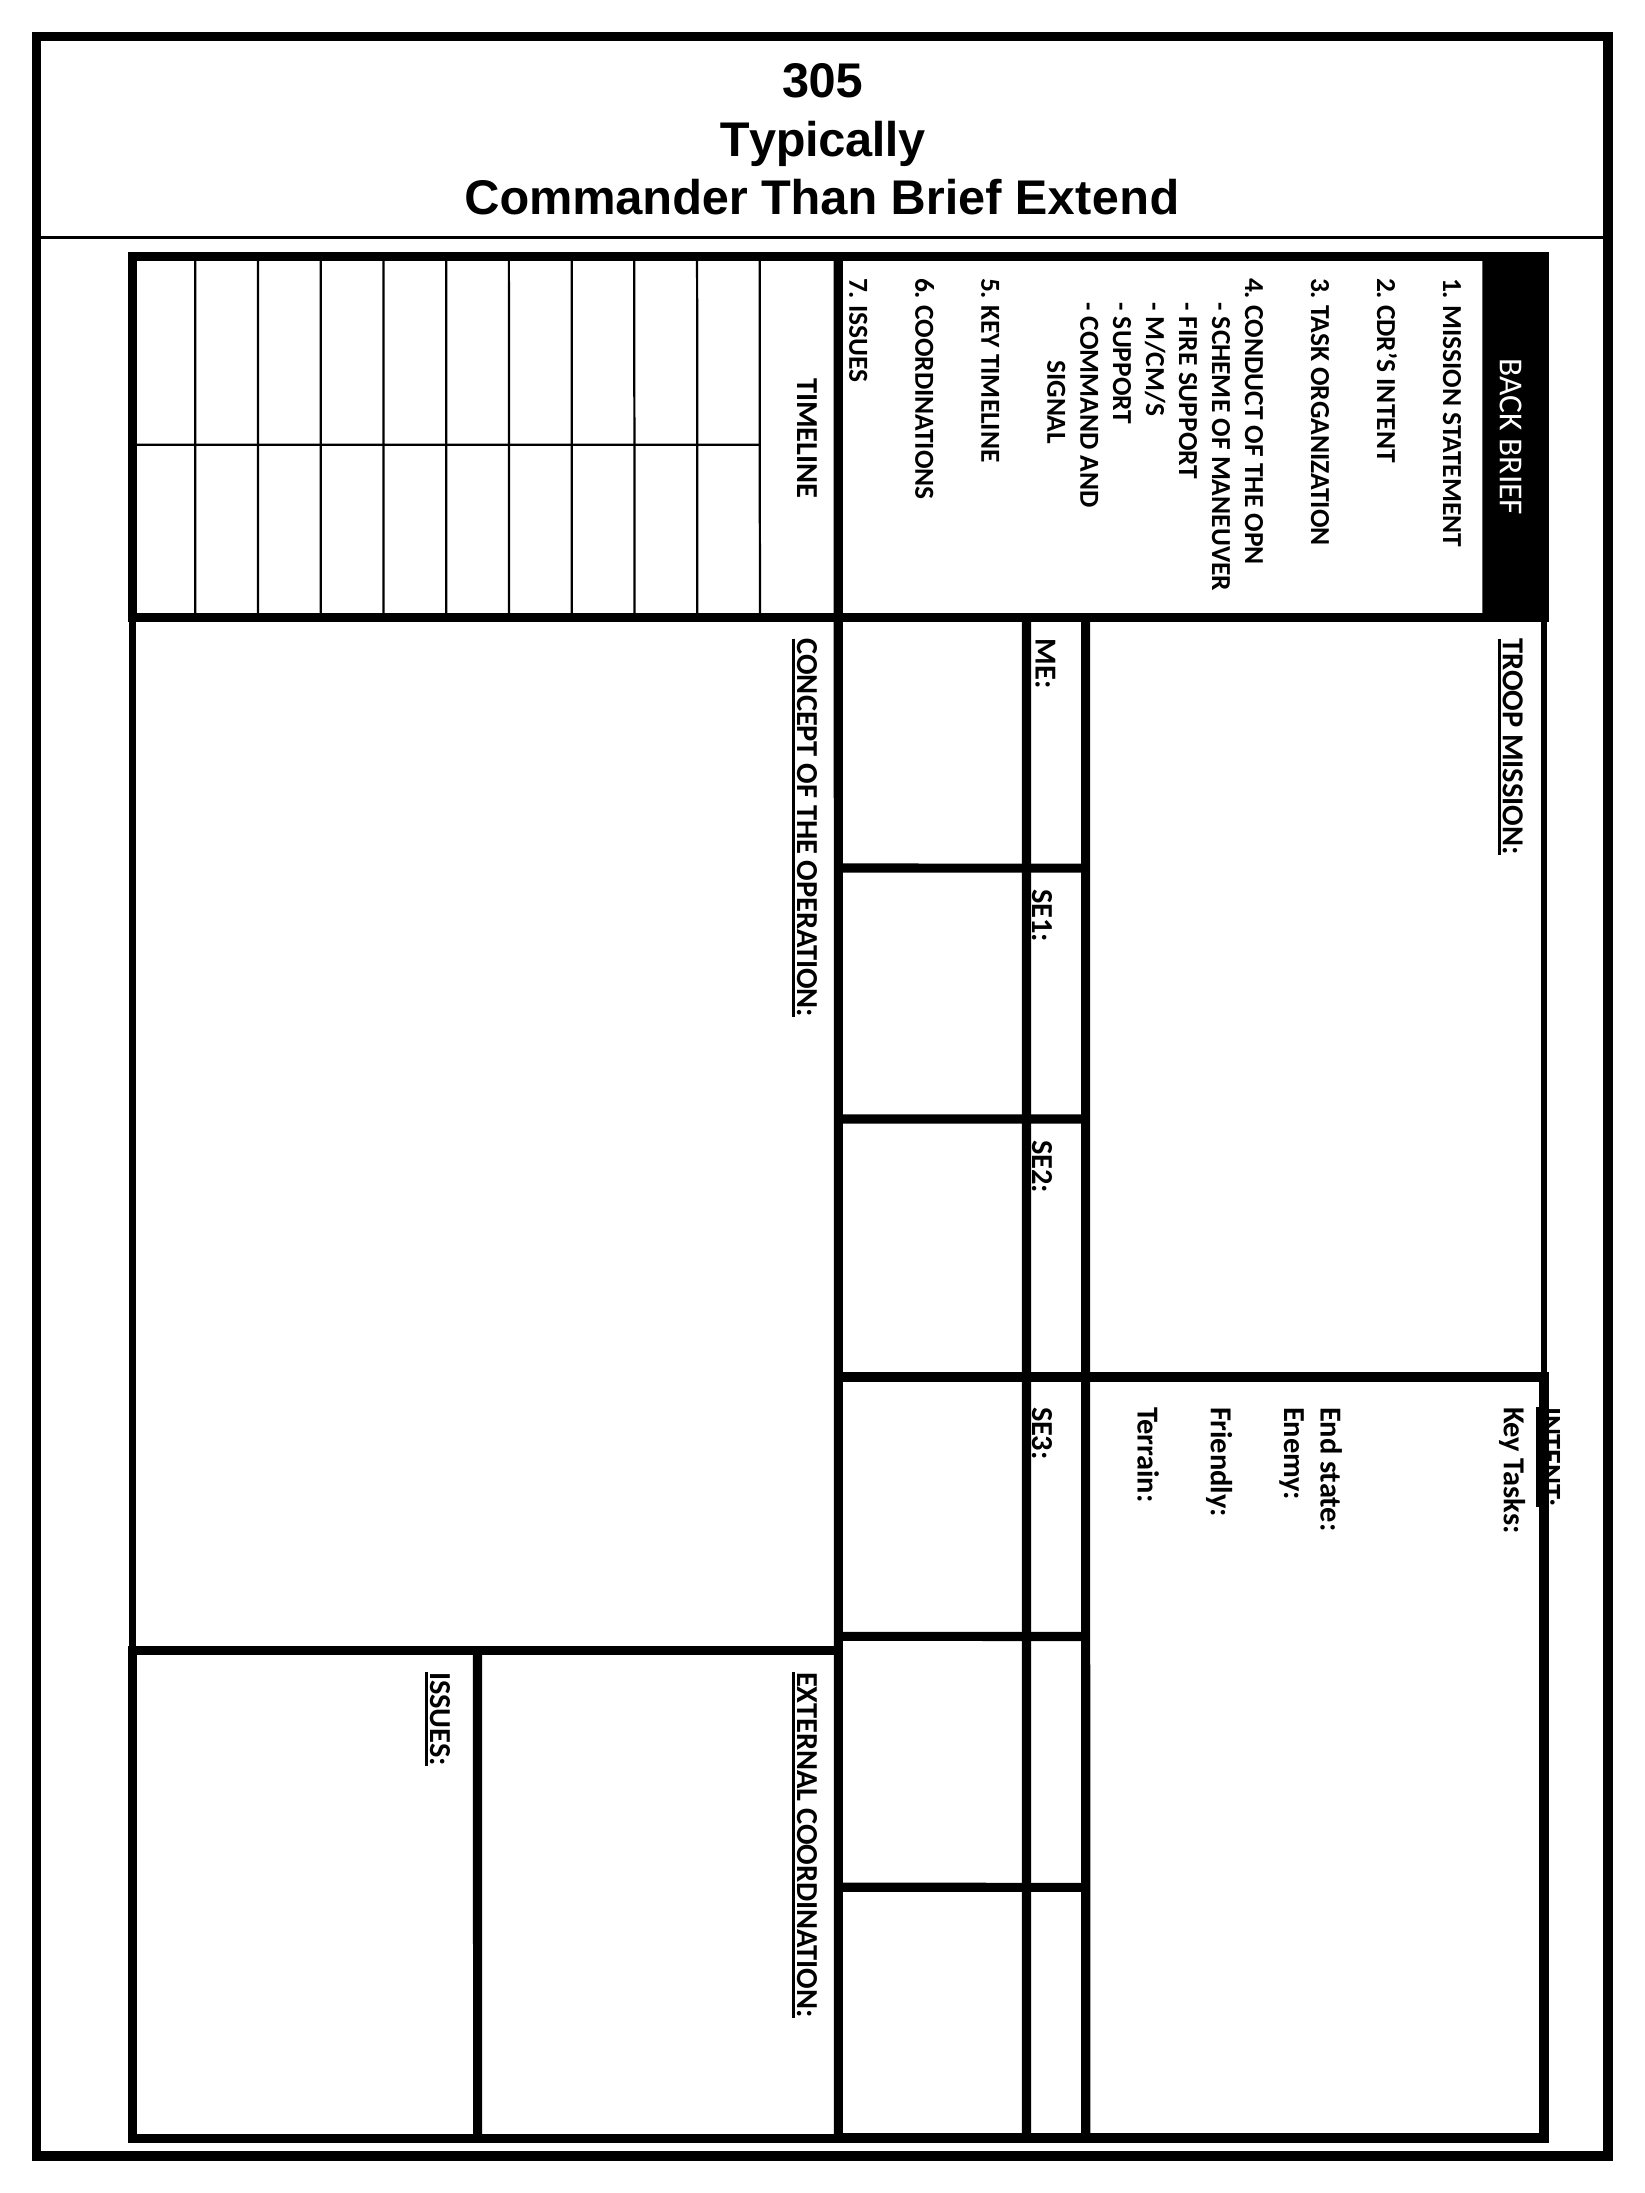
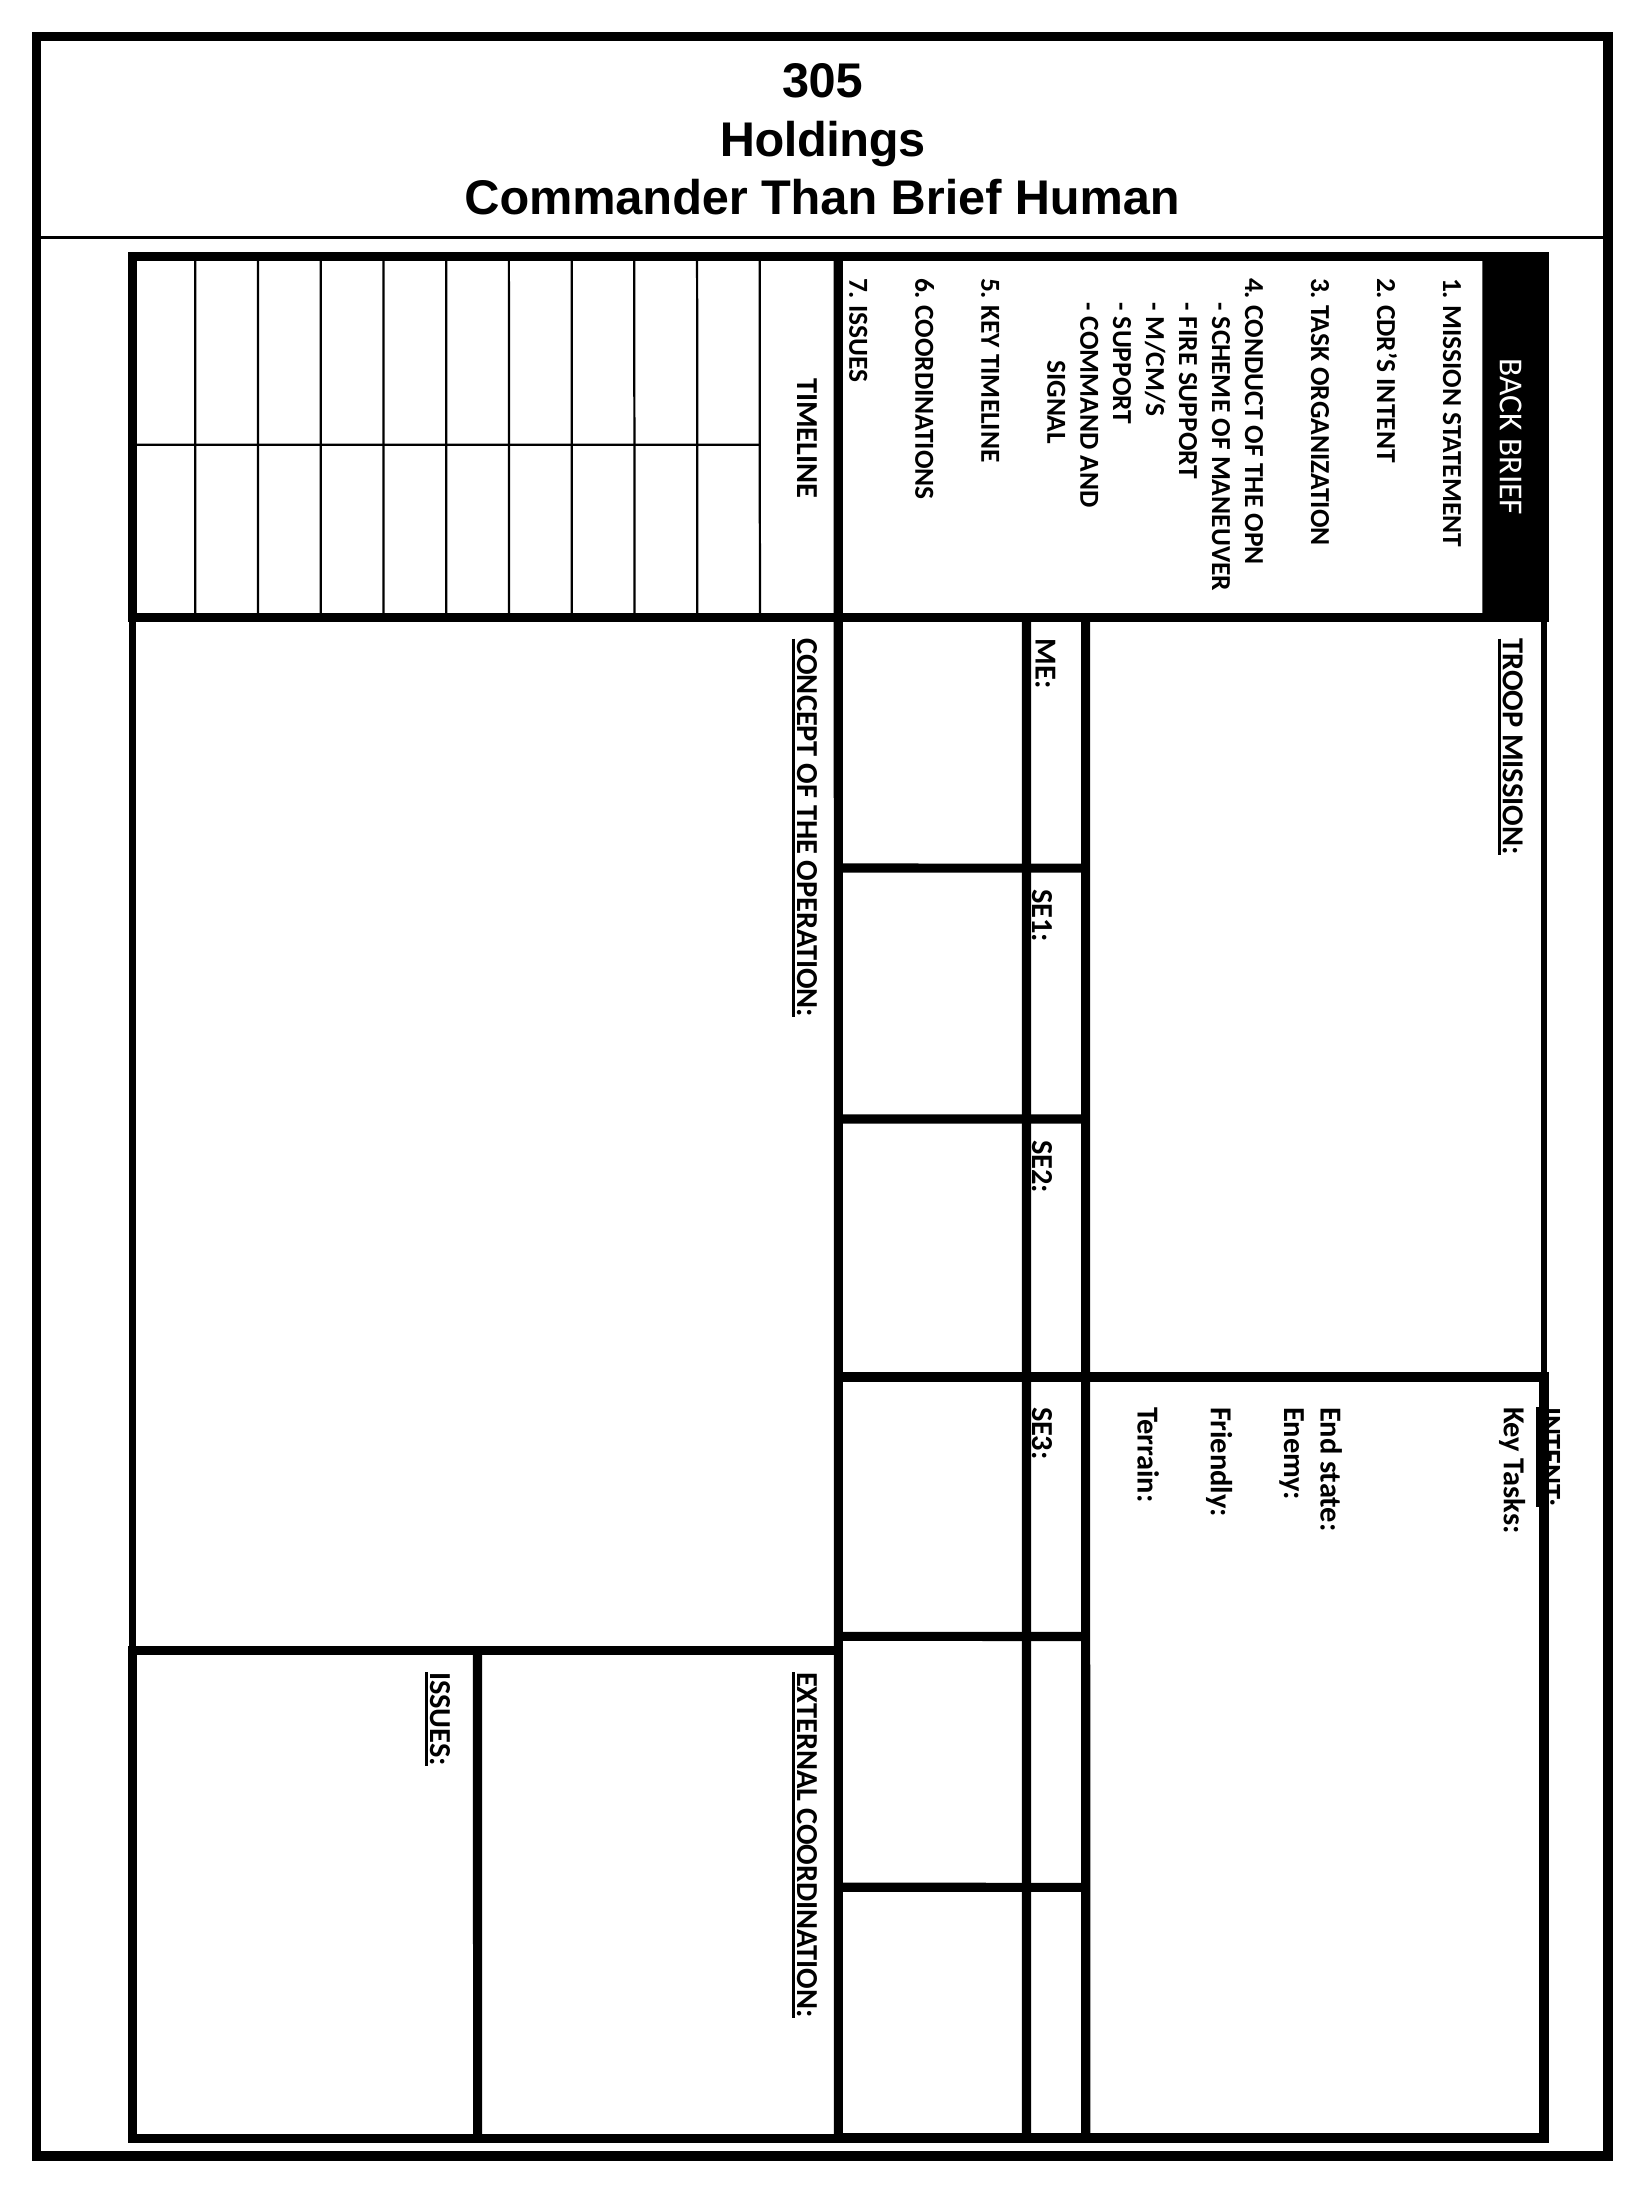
Typically: Typically -> Holdings (823, 140)
Extend: Extend -> Human (1097, 199)
